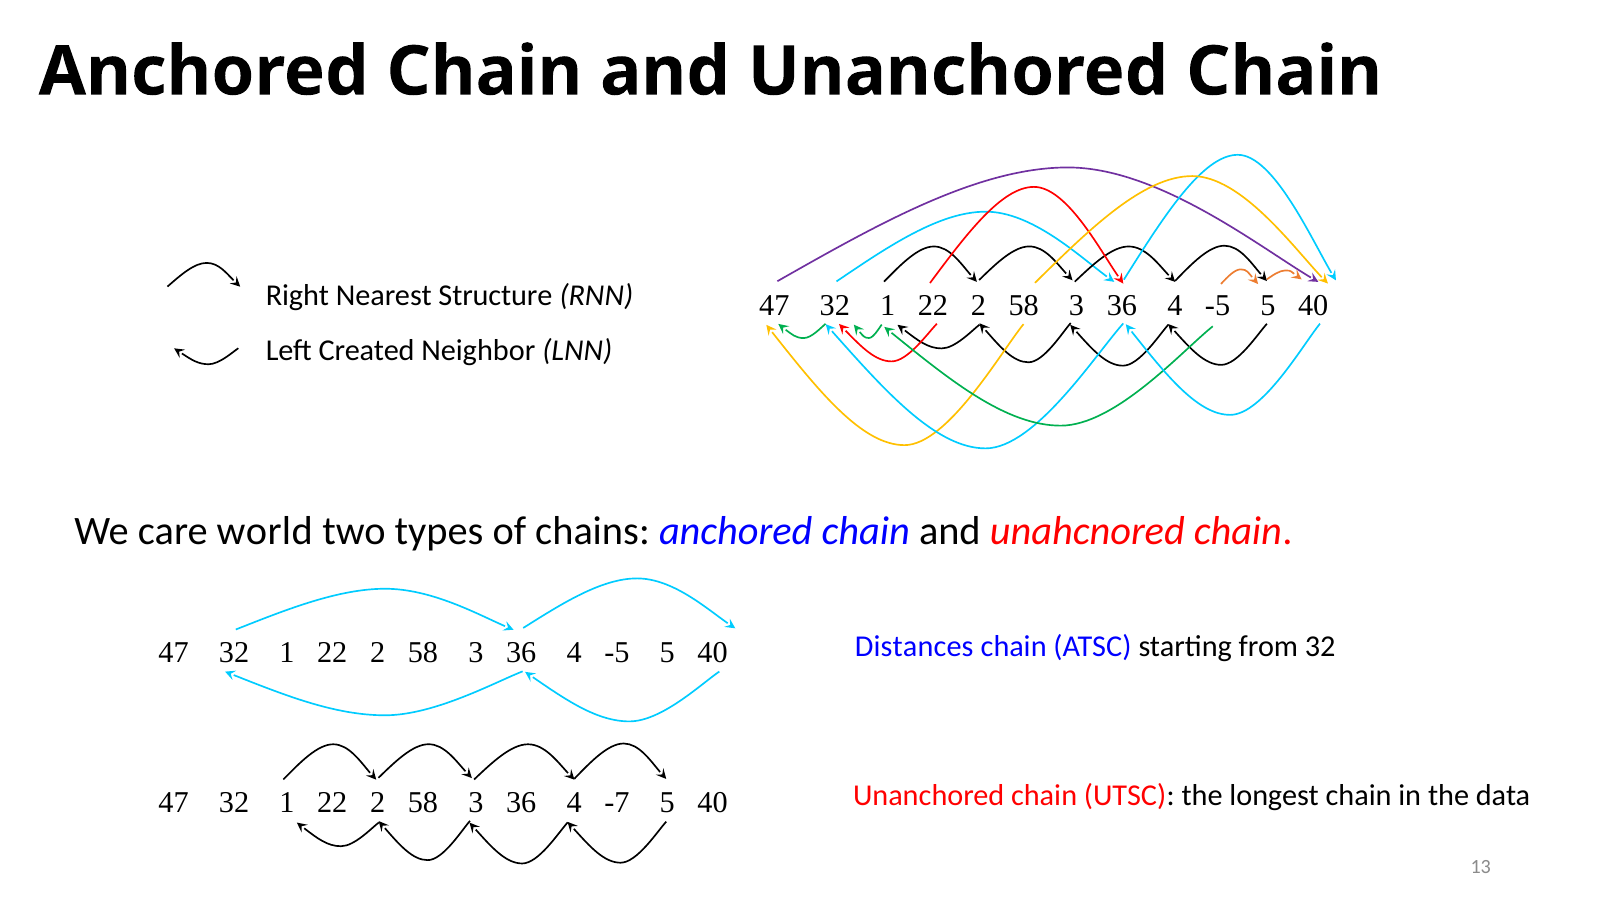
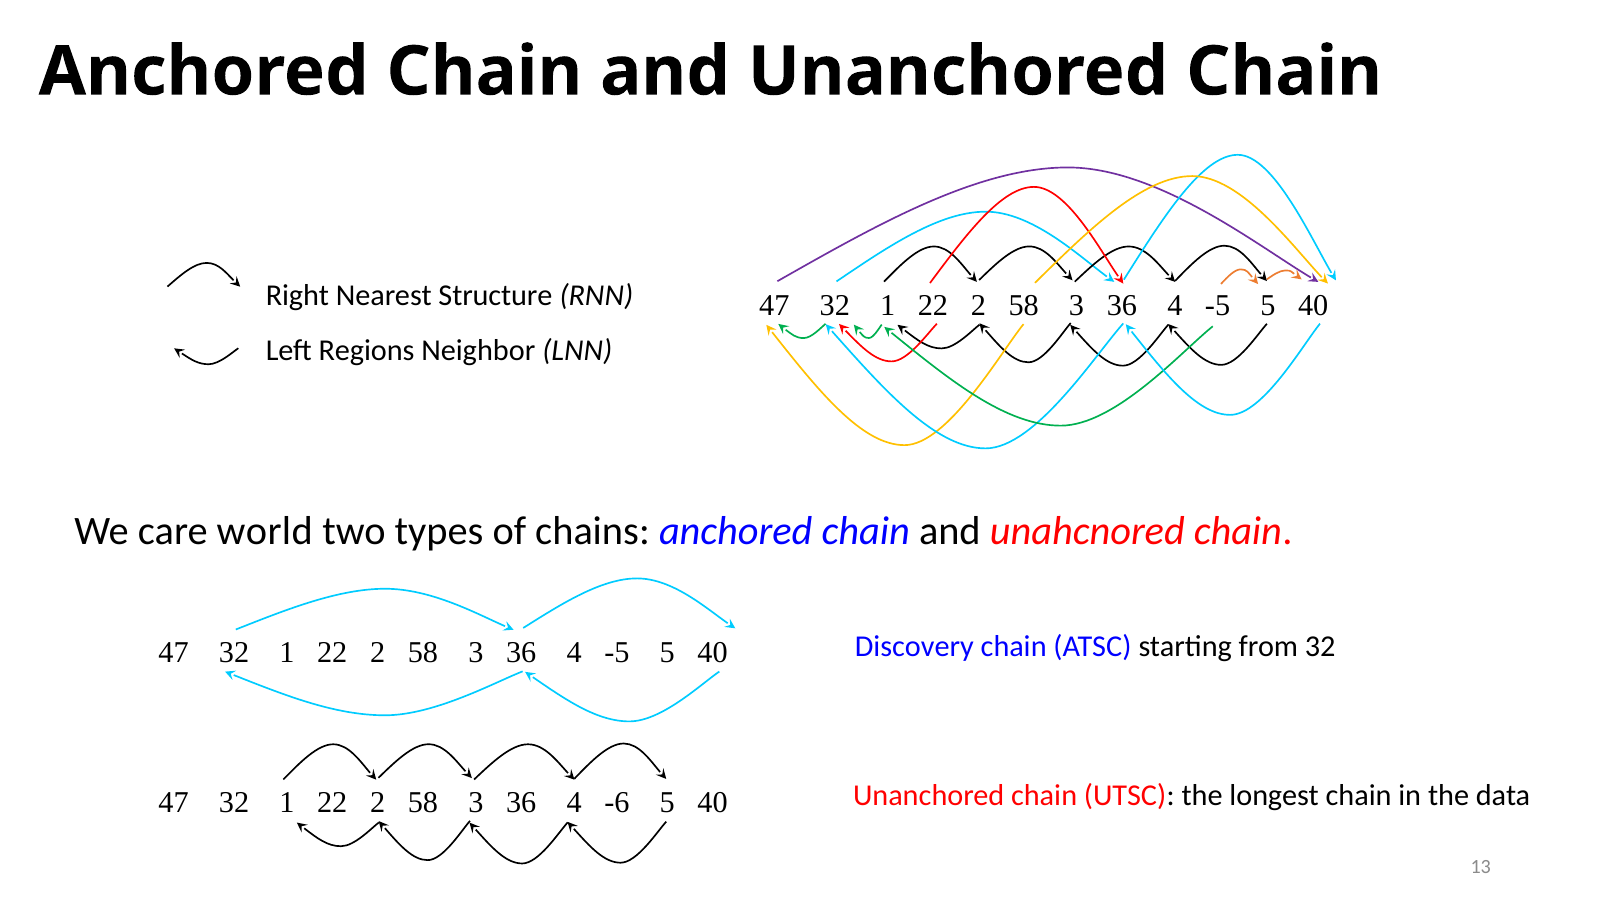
Created: Created -> Regions (367, 350)
Distances: Distances -> Discovery (914, 646)
-7: -7 -> -6 (617, 803)
